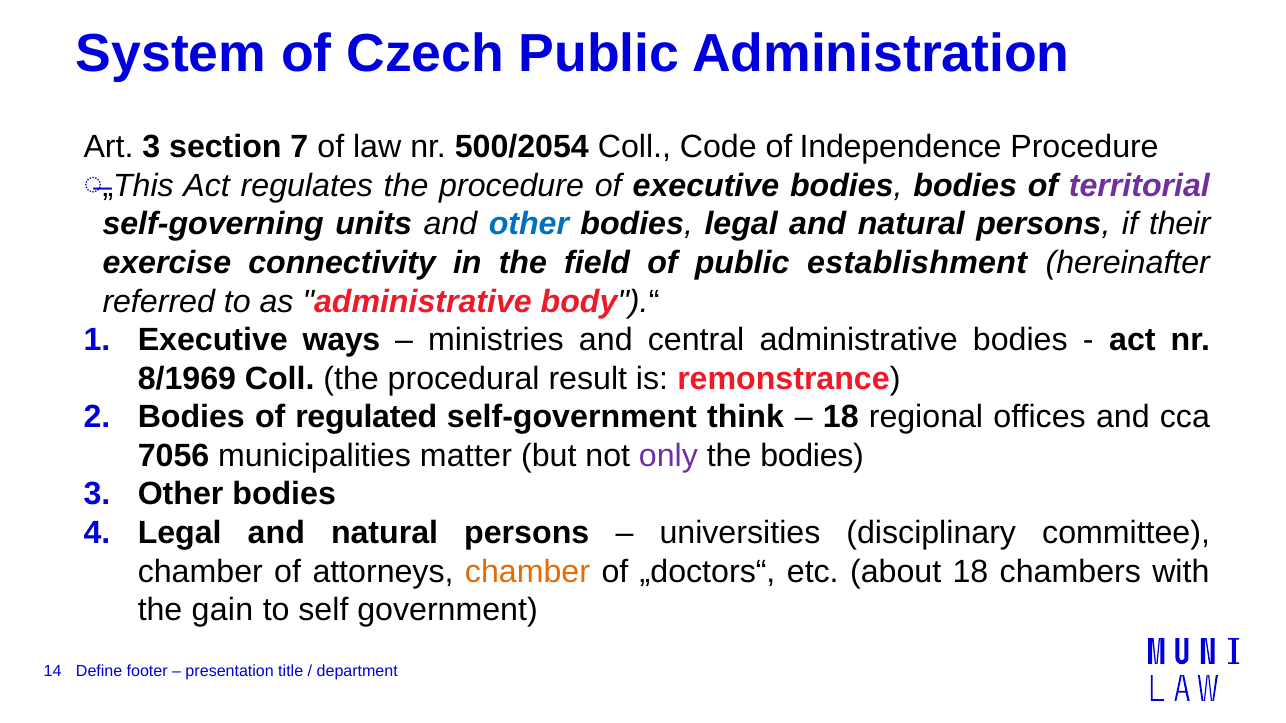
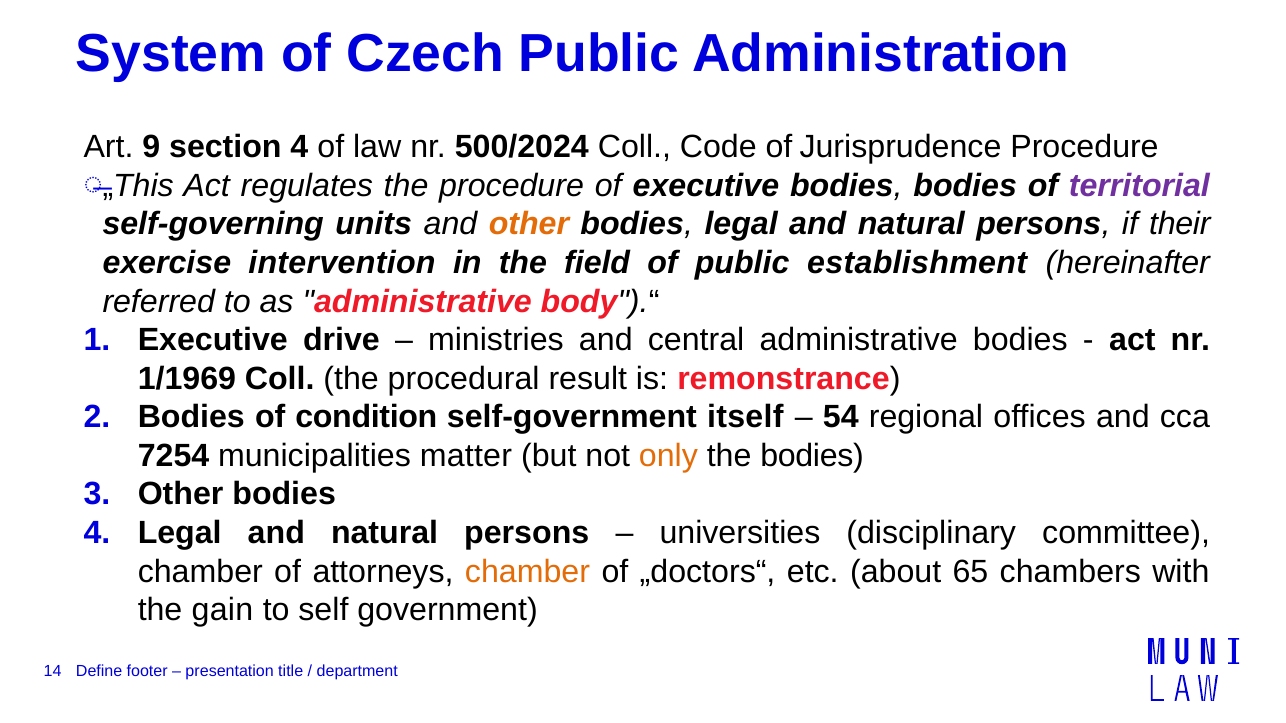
Art 3: 3 -> 9 (151, 147)
section 7: 7 -> 4 (299, 147)
500/2054: 500/2054 -> 500/2024 (522, 147)
Independence: Independence -> Jurisprudence (900, 147)
other colour: blue -> orange (529, 224)
connectivity: connectivity -> intervention (342, 263)
ways: ways -> drive (341, 340)
8/1969: 8/1969 -> 1/1969 (187, 379)
regulated: regulated -> condition (366, 417)
think: think -> itself (745, 417)
18: 18 -> 54 (841, 417)
7056: 7056 -> 7254 (174, 456)
only colour: purple -> orange (668, 456)
about 18: 18 -> 65 (970, 572)
